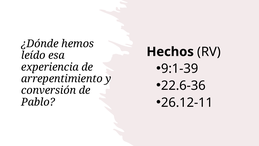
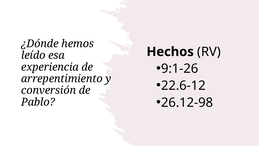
9:1-39: 9:1-39 -> 9:1-26 (180, 69)
22.6-36: 22.6-36 -> 22.6-12 (183, 85)
26.12-11: 26.12-11 -> 26.12-98 (187, 102)
